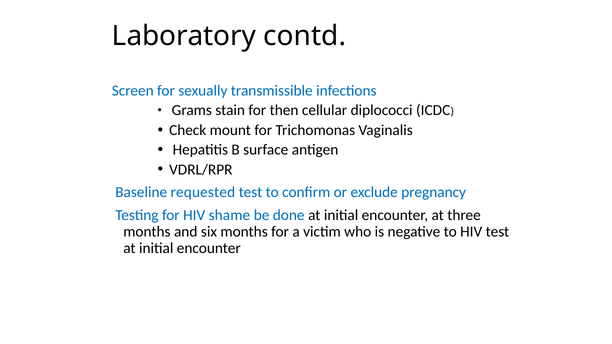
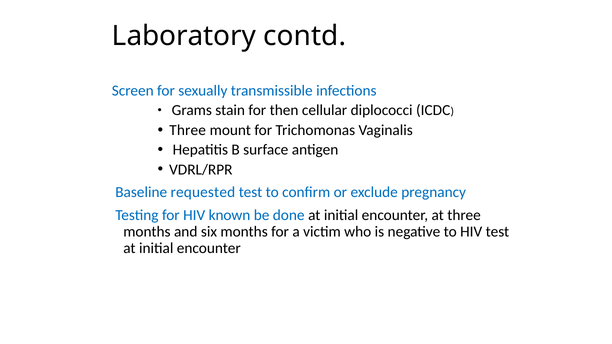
Check: Check -> Three (188, 130)
shame: shame -> known (229, 215)
